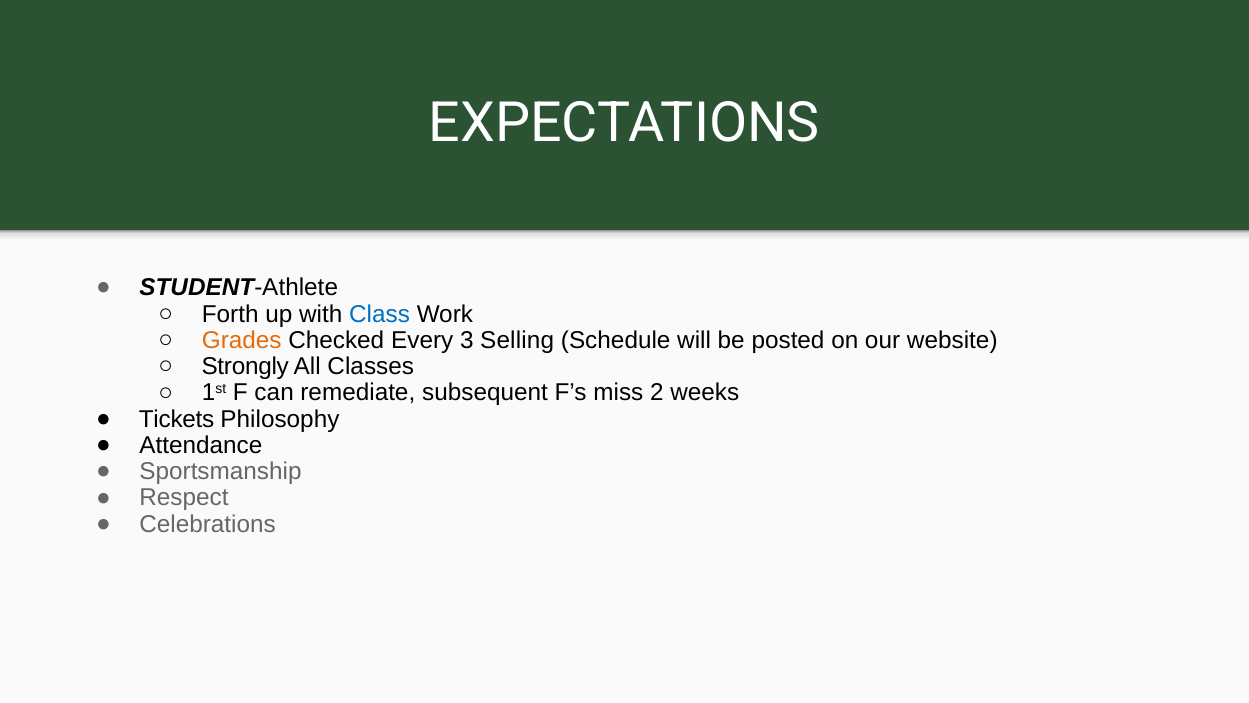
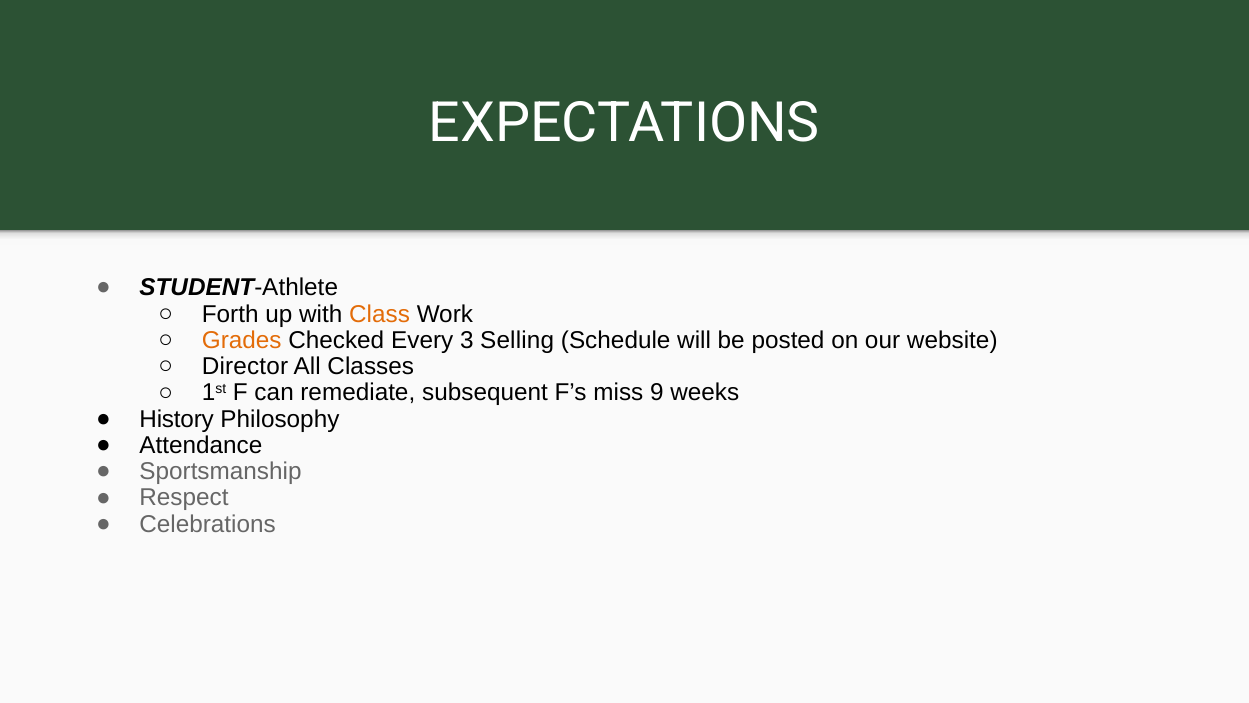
Class colour: blue -> orange (379, 314)
Strongly: Strongly -> Director (245, 366)
2: 2 -> 9 (657, 393)
Tickets: Tickets -> History (177, 419)
